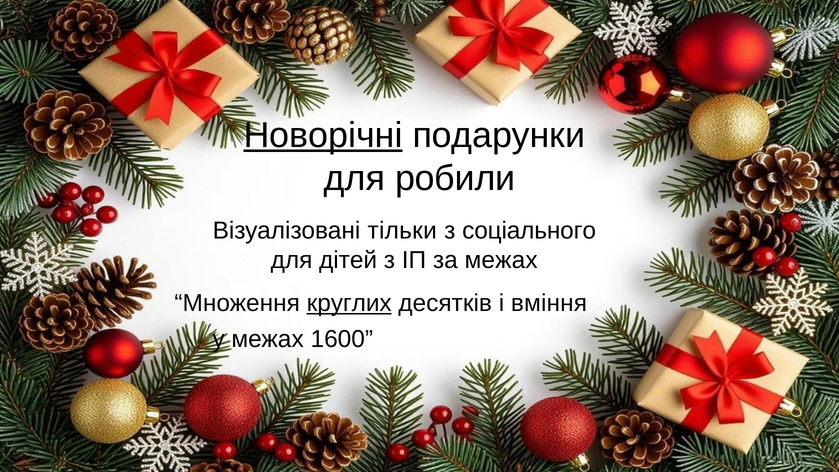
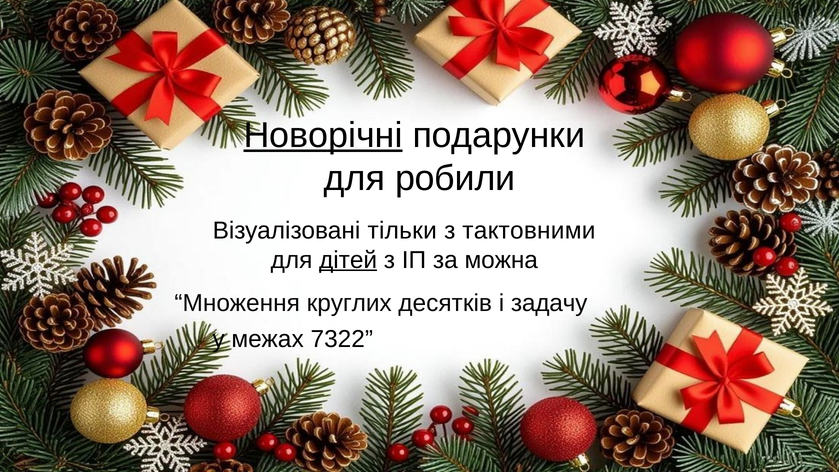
соціального: соціального -> тактовними (529, 231)
дітей underline: none -> present (348, 260)
за межах: межах -> можна (501, 260)
круглих underline: present -> none (349, 303)
вміння: вміння -> задачу (549, 303)
1600: 1600 -> 7322 (342, 339)
